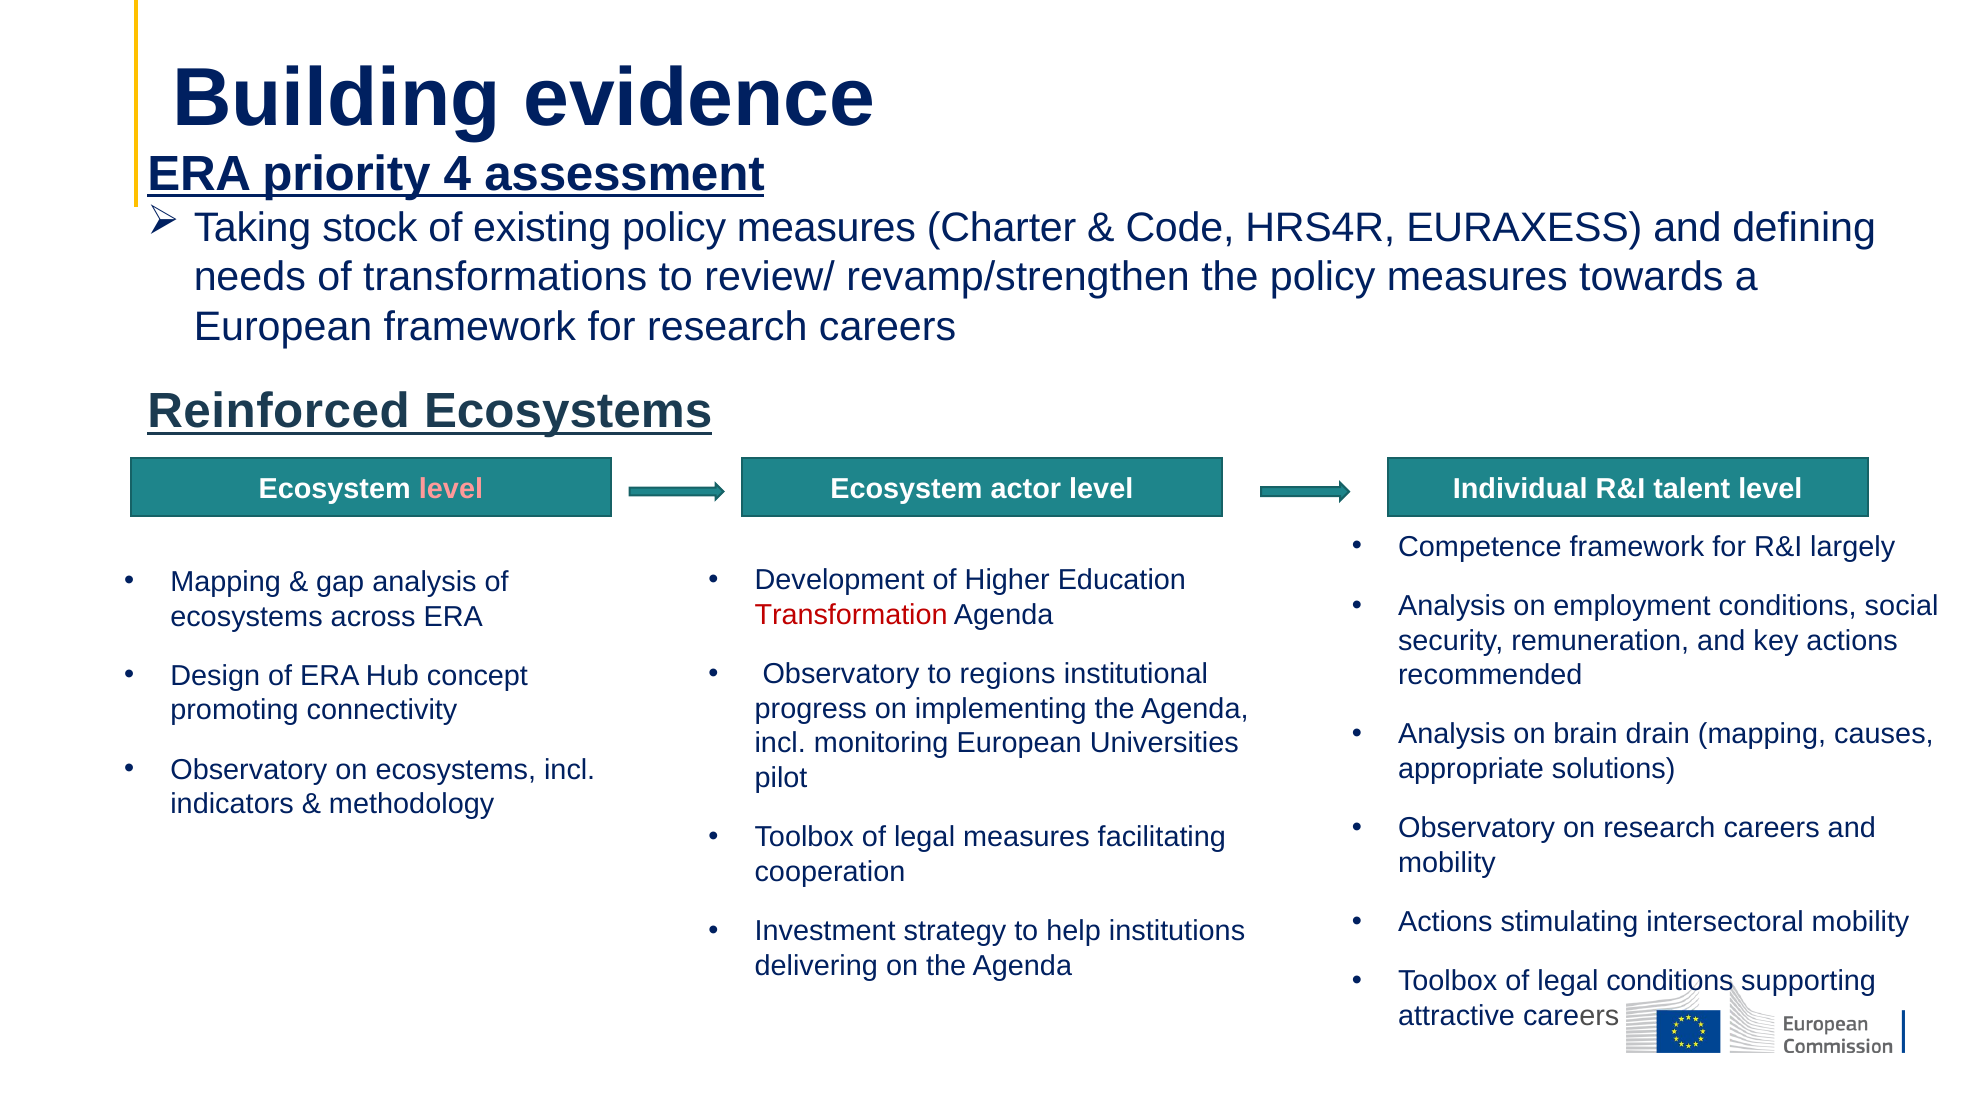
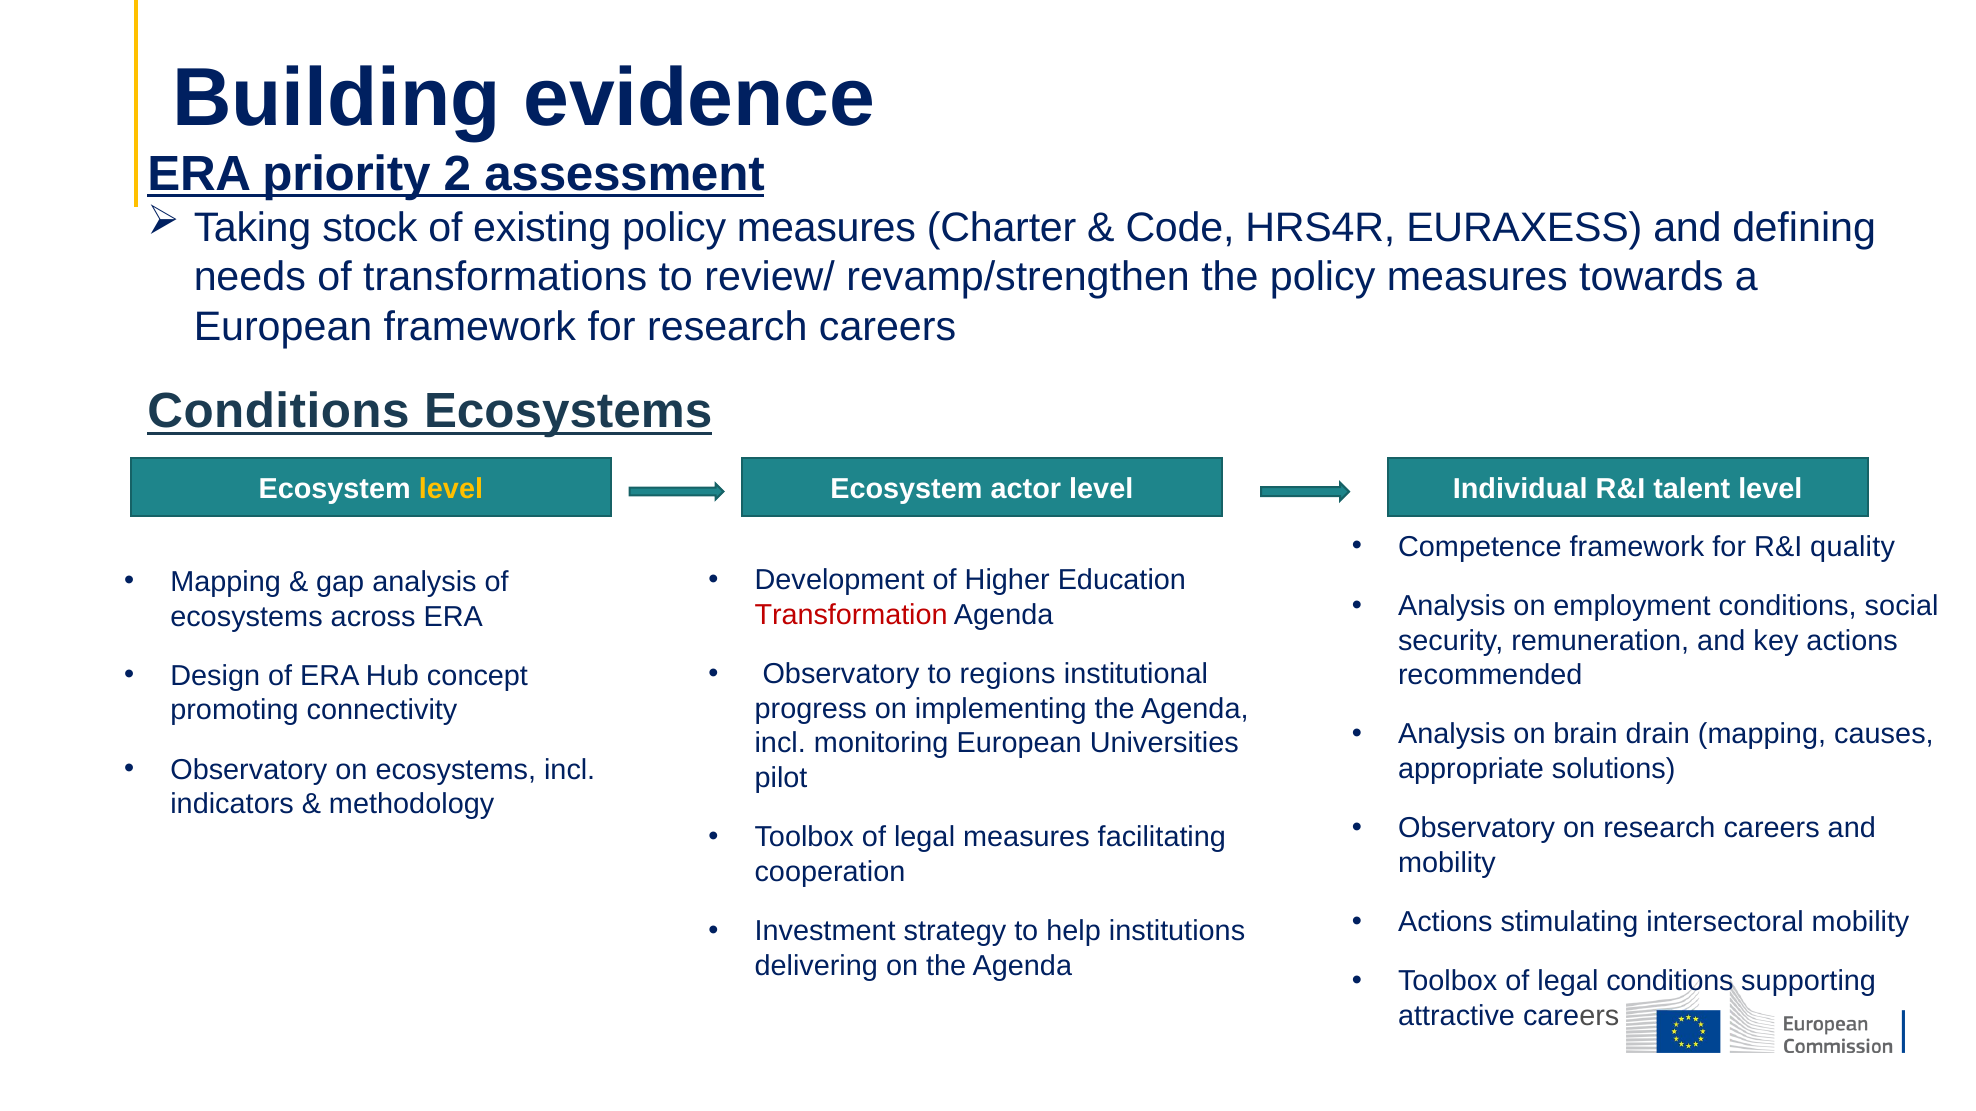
4: 4 -> 2 (457, 174)
Reinforced: Reinforced -> Conditions (278, 412)
level colour: pink -> yellow (451, 489)
largely: largely -> quality (1853, 547)
